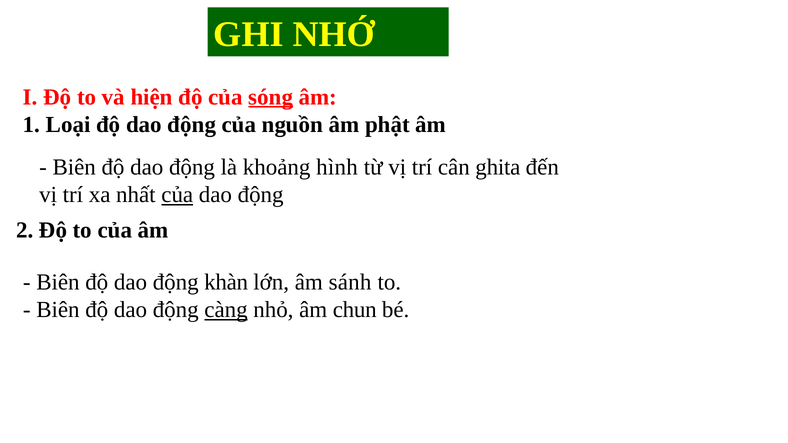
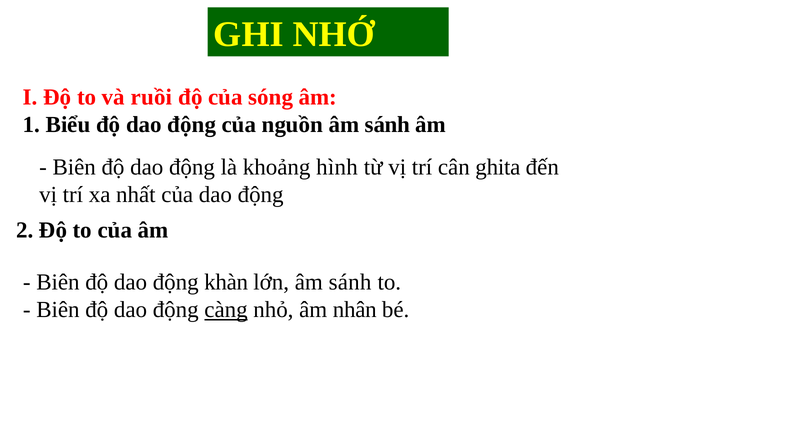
hiện: hiện -> ruồi (151, 97)
sóng underline: present -> none (271, 97)
Loại: Loại -> Biểu (68, 125)
nguồn âm phật: phật -> sánh (387, 125)
của underline: present -> none (177, 195)
chun: chun -> nhân (355, 310)
